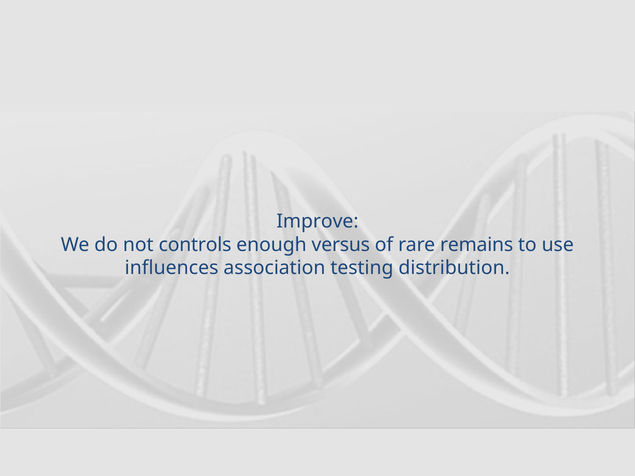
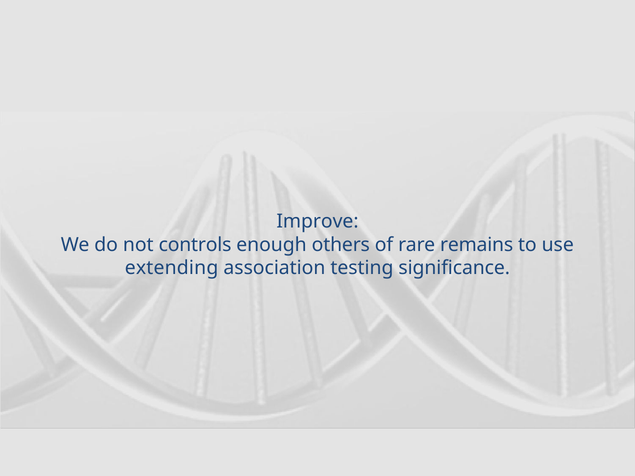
versus: versus -> others (341, 245)
influences: influences -> extending (172, 268)
distribution: distribution -> significance (454, 268)
